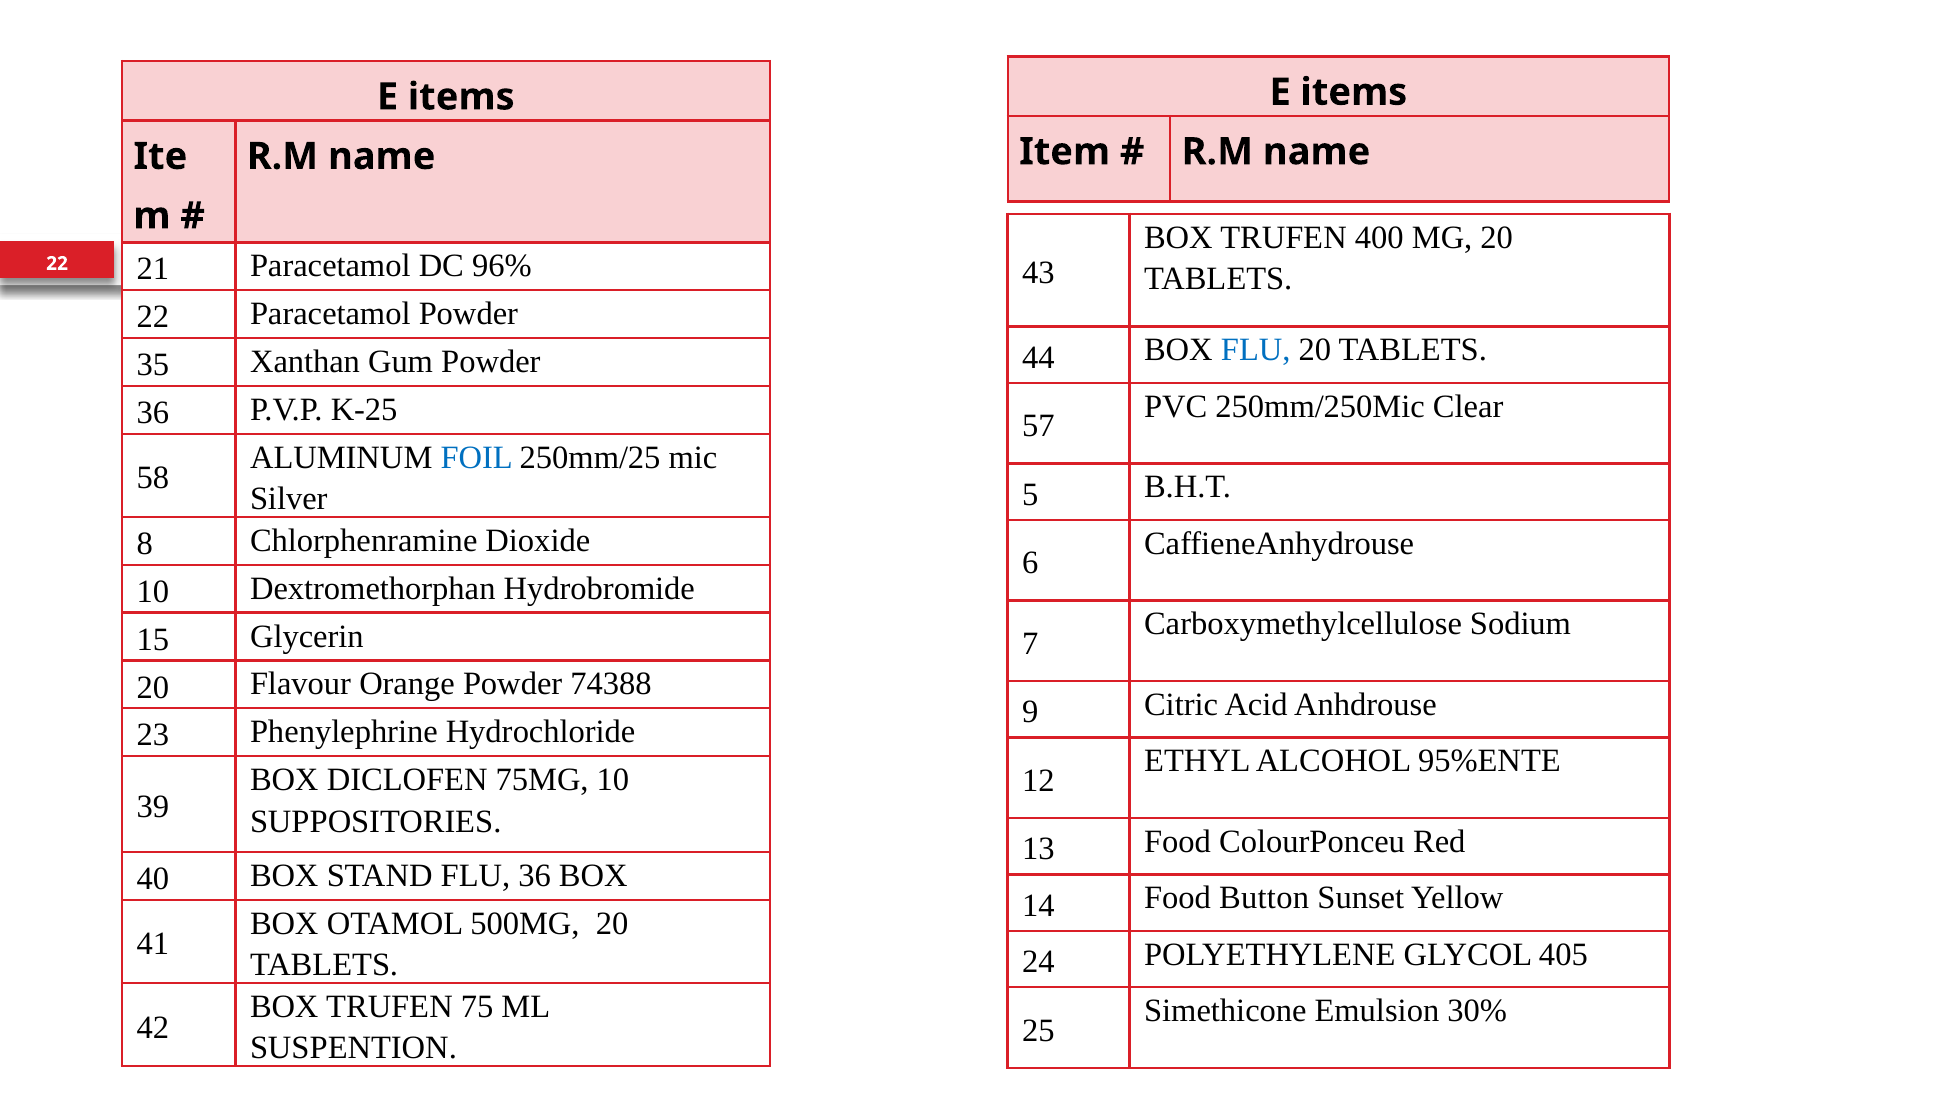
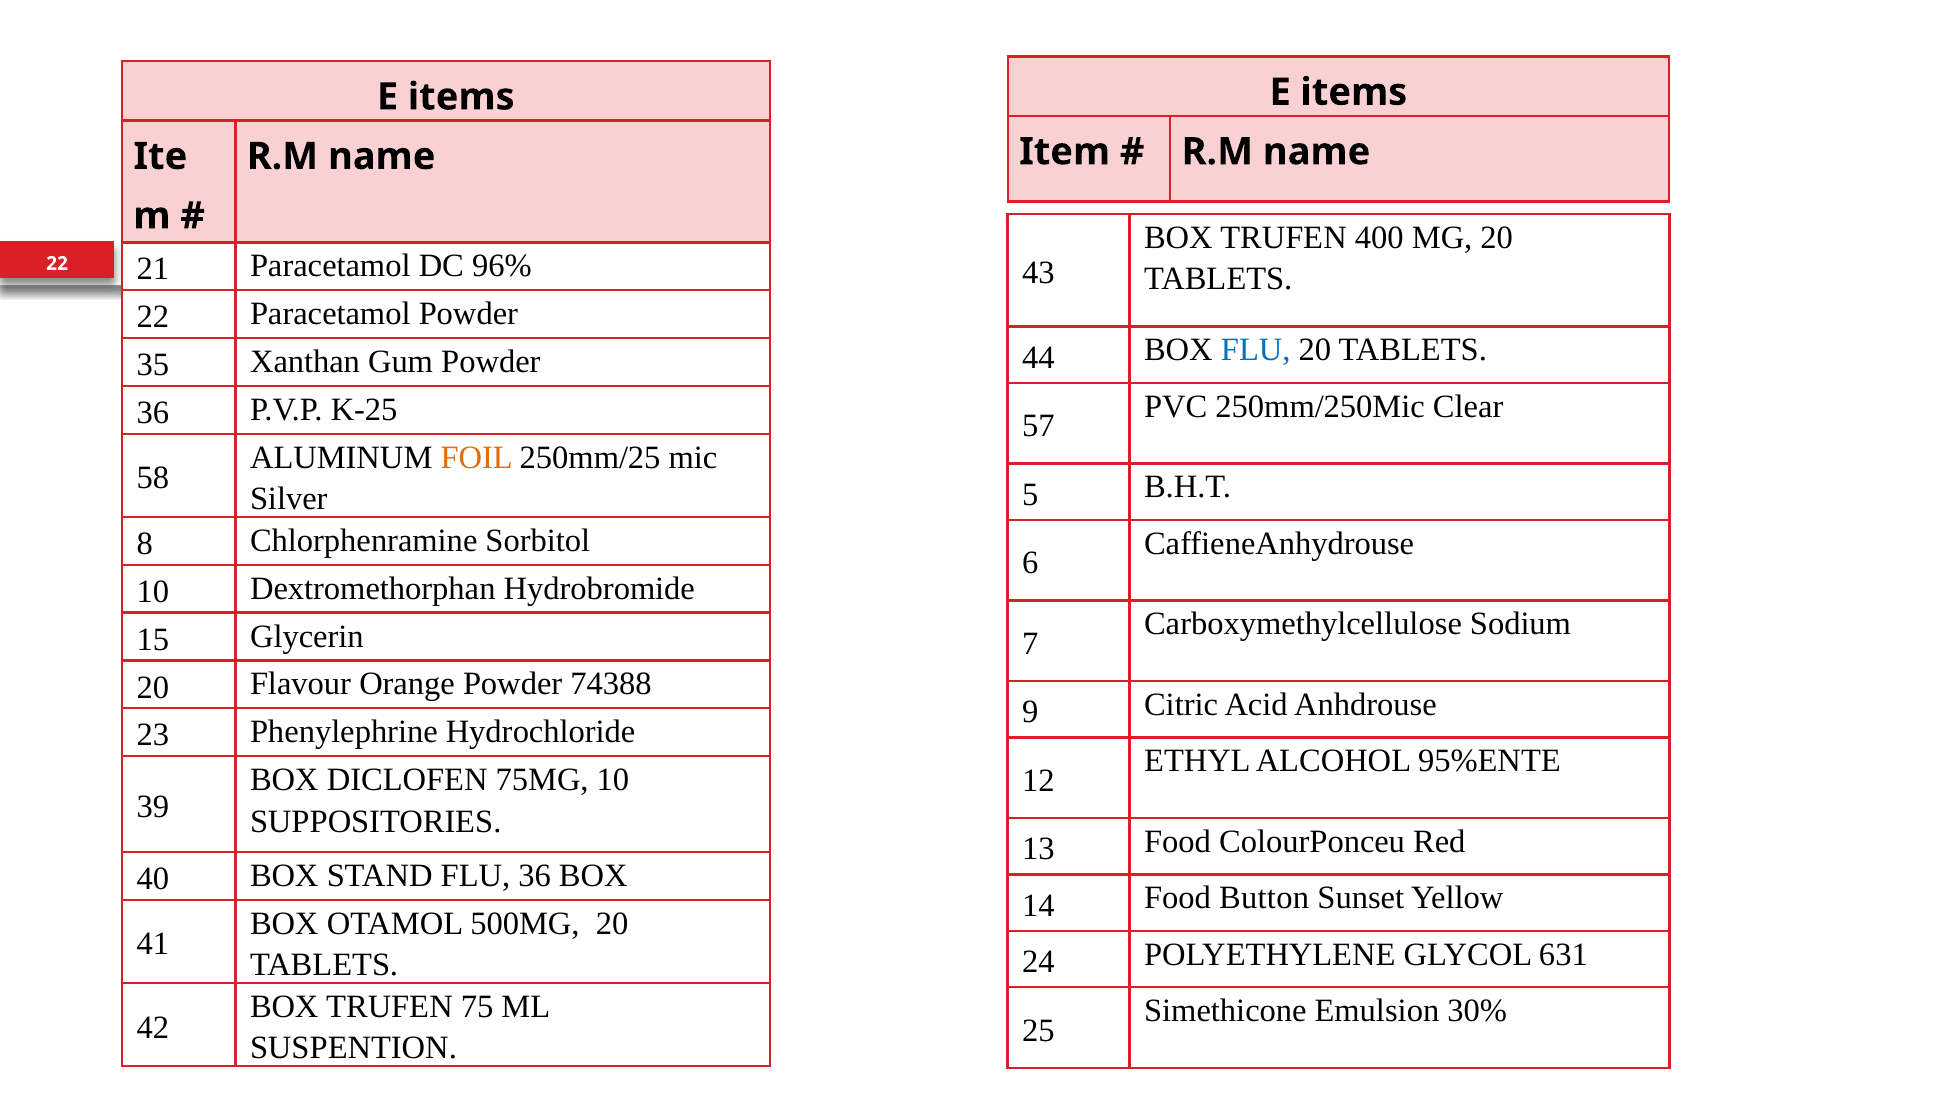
FOIL colour: blue -> orange (477, 458)
Dioxide: Dioxide -> Sorbitol (538, 541)
405: 405 -> 631 (1563, 955)
